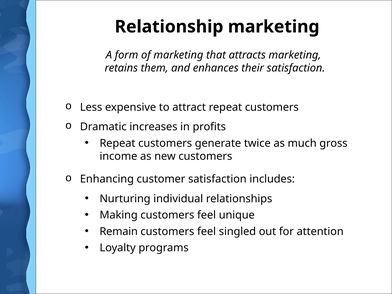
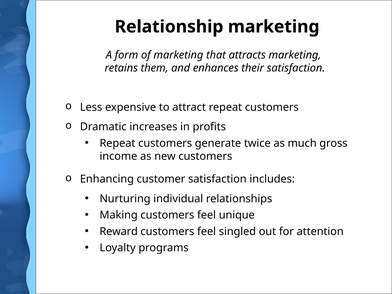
Remain: Remain -> Reward (119, 231)
